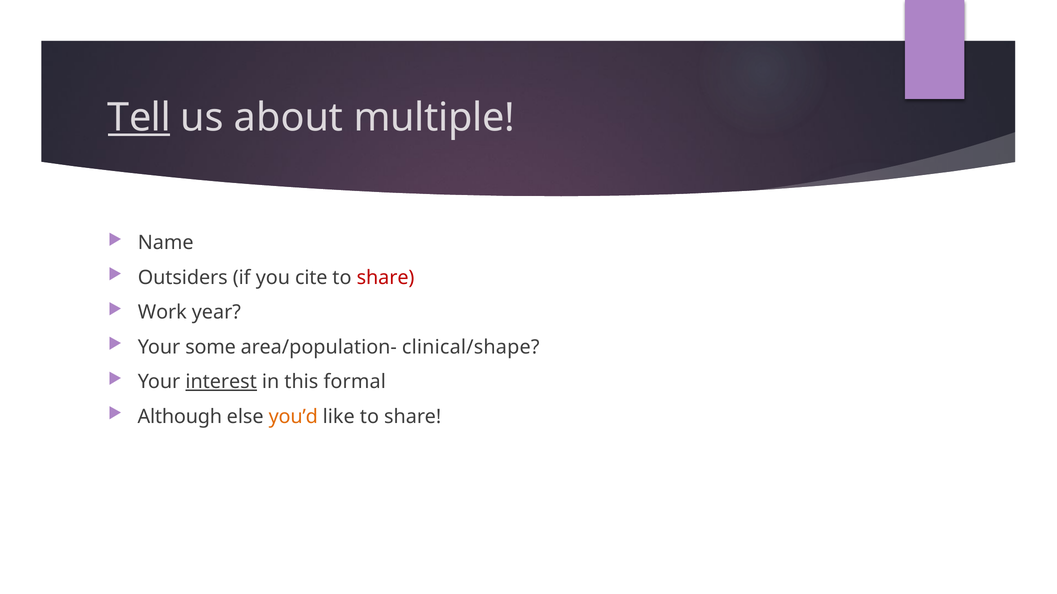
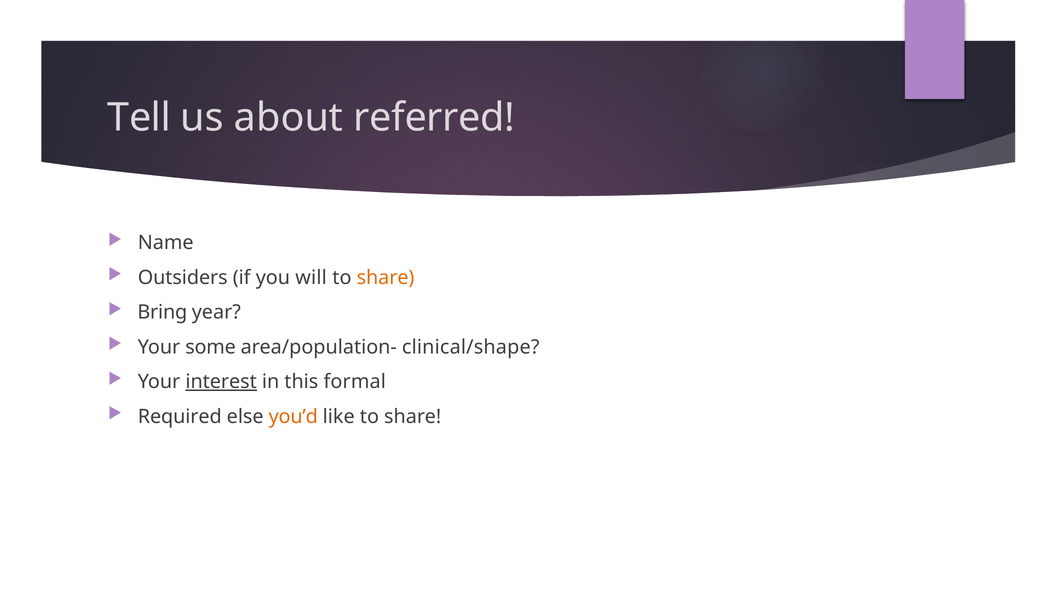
Tell underline: present -> none (139, 118)
multiple: multiple -> referred (434, 118)
cite: cite -> will (311, 278)
share colour: red -> orange (386, 278)
Work: Work -> Bring (162, 313)
Although: Although -> Required (180, 417)
